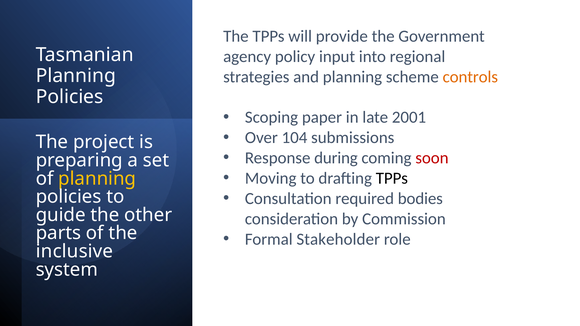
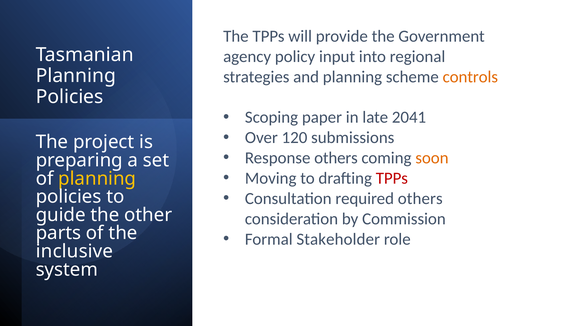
2001: 2001 -> 2041 (409, 117)
104: 104 -> 120 (294, 138)
Response during: during -> others (336, 158)
soon colour: red -> orange (432, 158)
TPPs colour: black -> red (392, 178)
required bodies: bodies -> others (420, 199)
